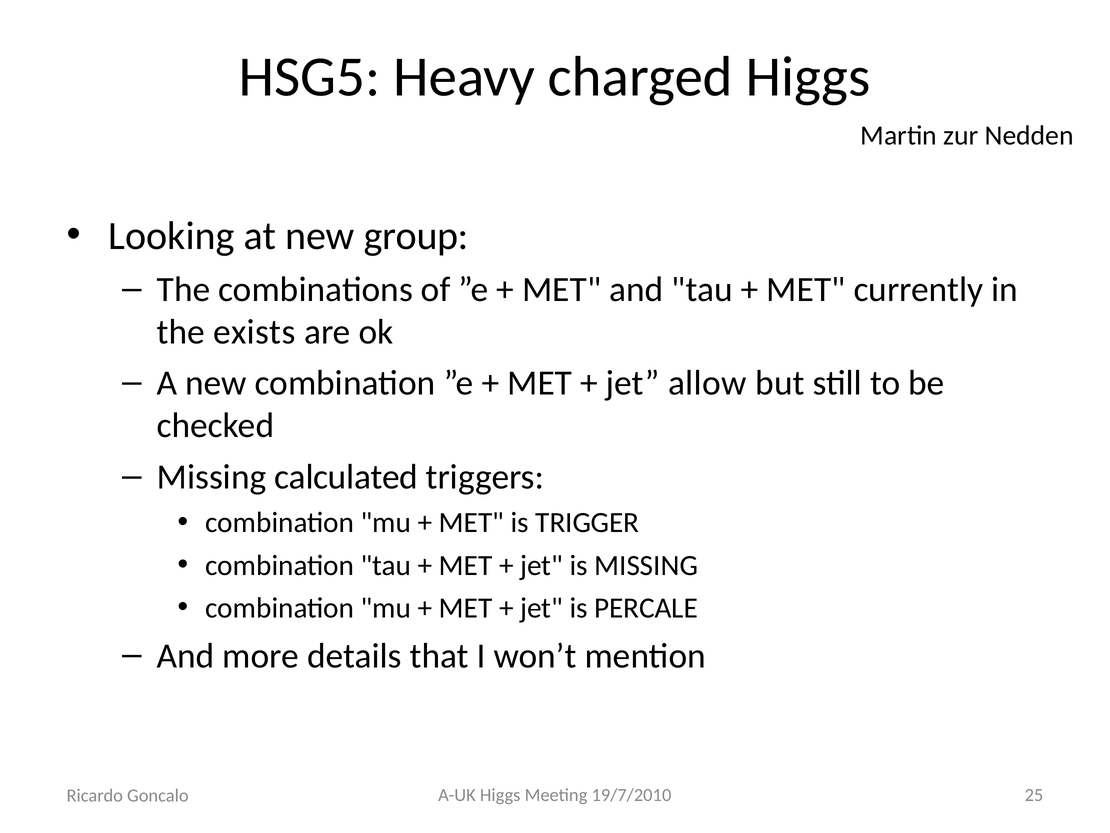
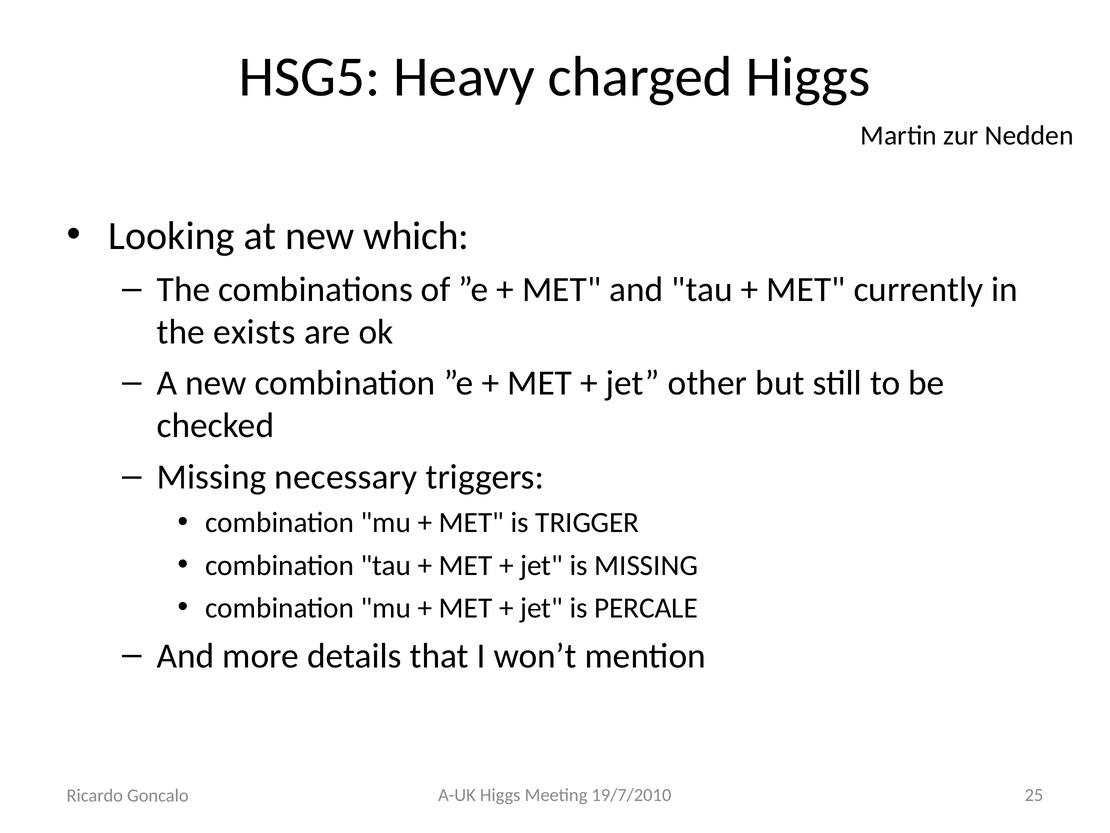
group: group -> which (416, 236)
allow: allow -> other (708, 383)
calculated: calculated -> necessary (346, 477)
